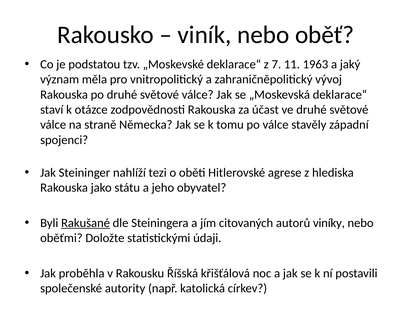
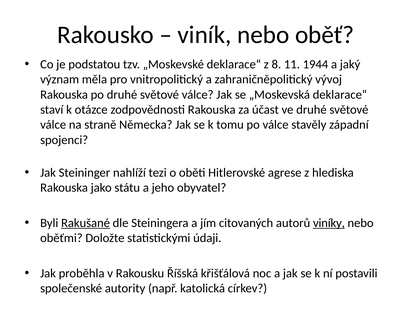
7: 7 -> 8 (276, 64)
1963: 1963 -> 1944 (315, 64)
viníky underline: none -> present (329, 223)
